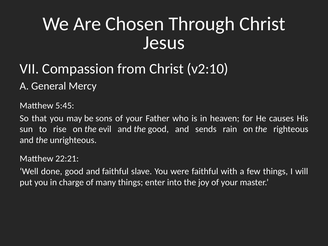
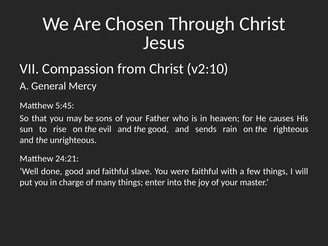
22:21: 22:21 -> 24:21 (67, 159)
